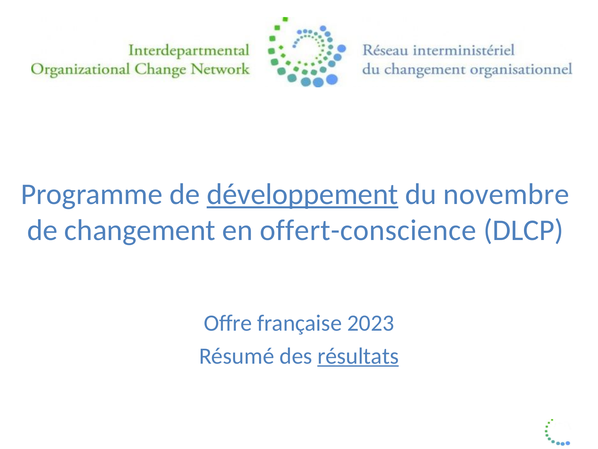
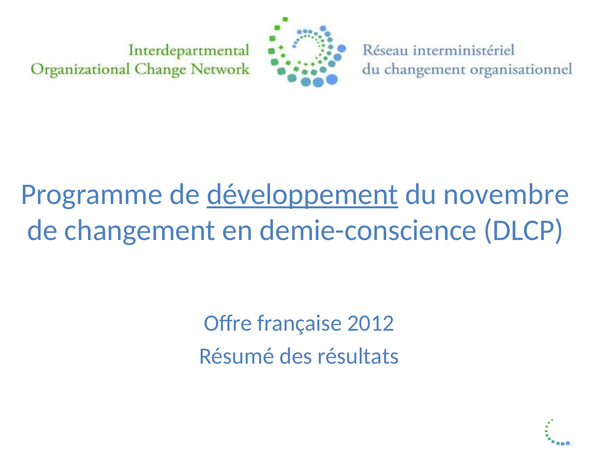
offert-conscience: offert-conscience -> demie-conscience (368, 230)
2023: 2023 -> 2012 (371, 323)
résultats underline: present -> none (358, 356)
